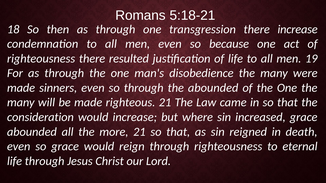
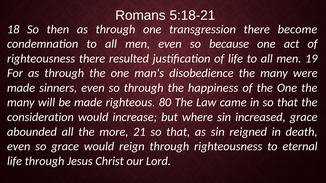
there increase: increase -> become (297, 29)
the abounded: abounded -> happiness (213, 88)
righteous 21: 21 -> 80 (165, 103)
